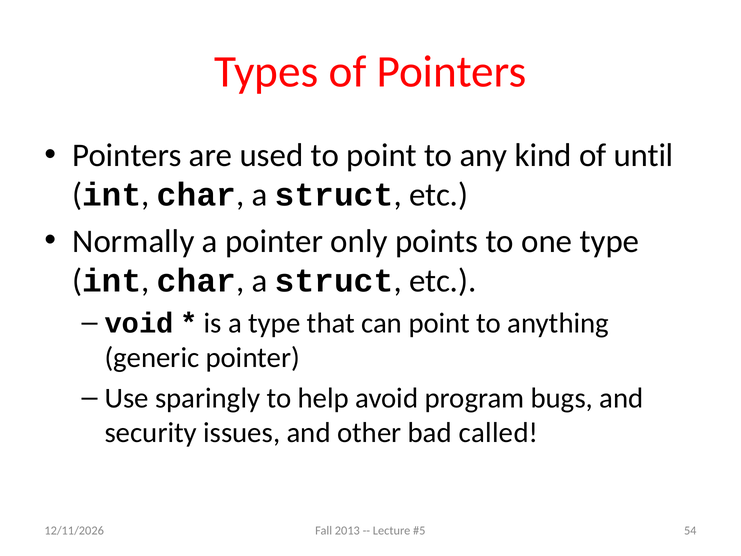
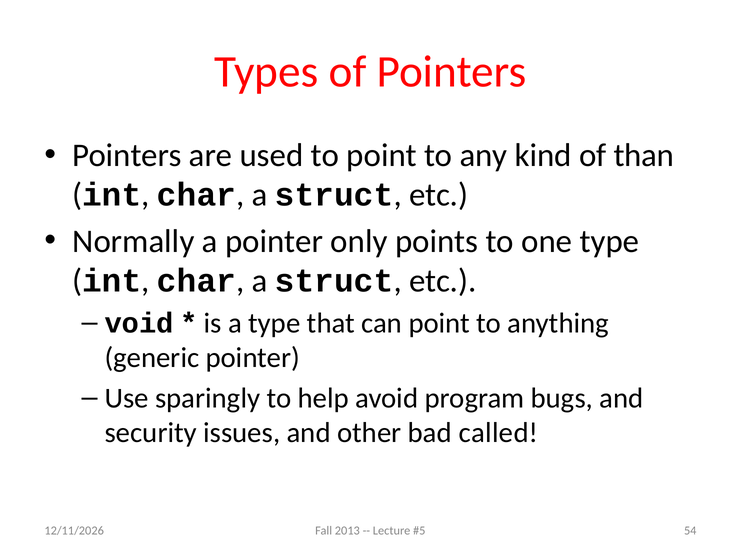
until: until -> than (644, 155)
